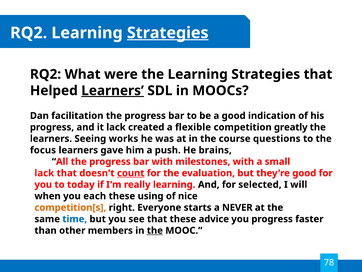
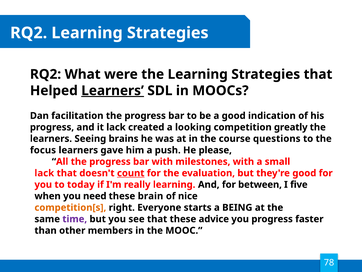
Strategies underline: present -> none (168, 33)
flexible: flexible -> looking (193, 127)
works: works -> brains (124, 138)
brains: brains -> please (215, 150)
selected: selected -> between (260, 184)
will: will -> five (299, 184)
each: each -> need (95, 196)
using: using -> brain (150, 196)
NEVER: NEVER -> BEING (237, 207)
time colour: blue -> purple (75, 219)
the underline: present -> none (155, 230)
